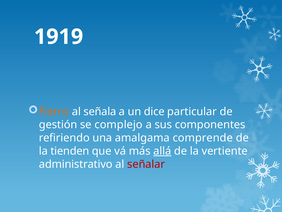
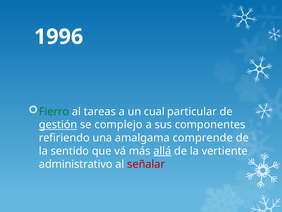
1919: 1919 -> 1996 (59, 37)
Fierro colour: orange -> green (54, 111)
señala: señala -> tareas (100, 111)
dice: dice -> cual (154, 111)
gestión underline: none -> present (58, 124)
tienden: tienden -> sentido (70, 151)
